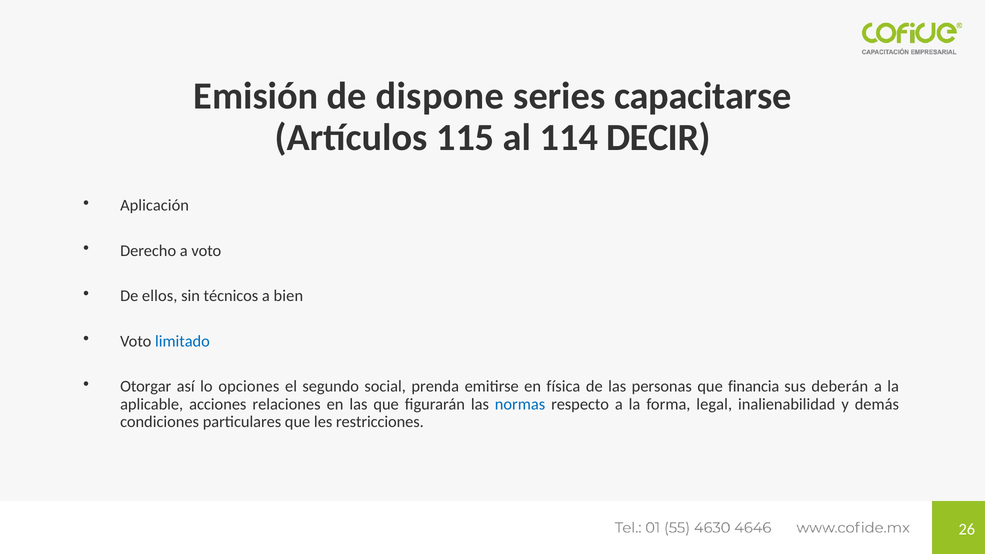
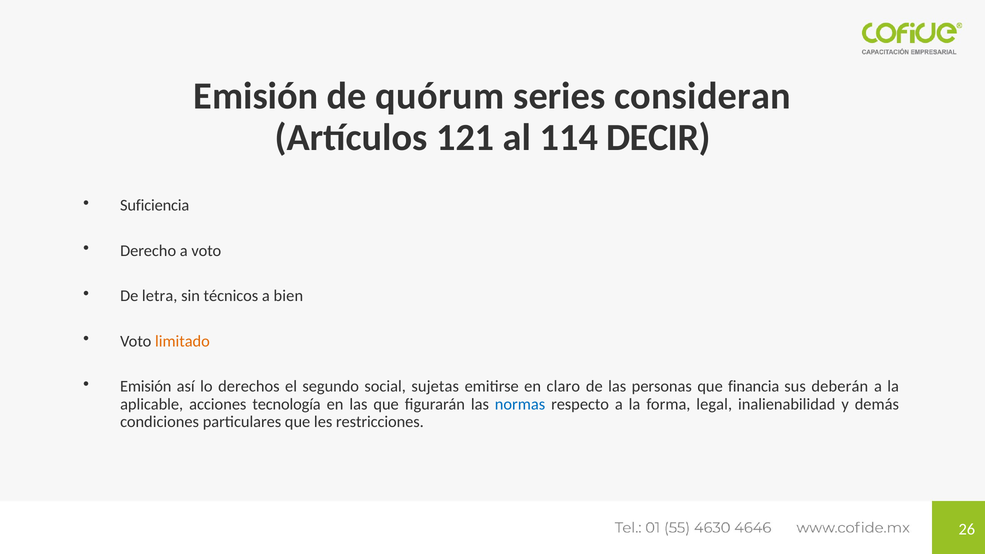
dispone: dispone -> quórum (440, 96)
capacitarse: capacitarse -> consideran (703, 96)
115: 115 -> 121 (465, 138)
Aplicación: Aplicación -> Suficiencia (155, 206)
ellos: ellos -> letra (160, 296)
limitado colour: blue -> orange (182, 341)
Otorgar: Otorgar -> Emisión (146, 387)
opciones: opciones -> derechos (249, 387)
prenda: prenda -> sujetas (435, 387)
física: física -> claro (563, 387)
relaciones: relaciones -> tecnología (287, 404)
